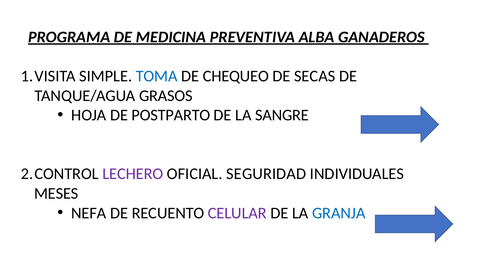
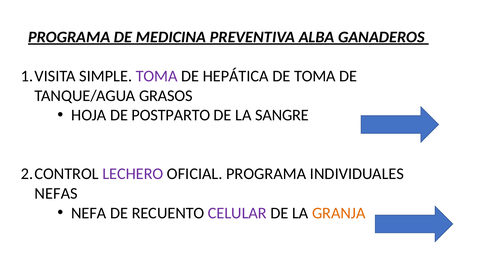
TOMA colour: blue -> purple (157, 76)
CHEQUEO: CHEQUEO -> HEPÁTICA (236, 76)
DE SECAS: SECAS -> TOMA (315, 76)
OFICIAL SEGURIDAD: SEGURIDAD -> PROGRAMA (266, 174)
MESES: MESES -> NEFAS (56, 194)
GRANJA colour: blue -> orange (339, 213)
